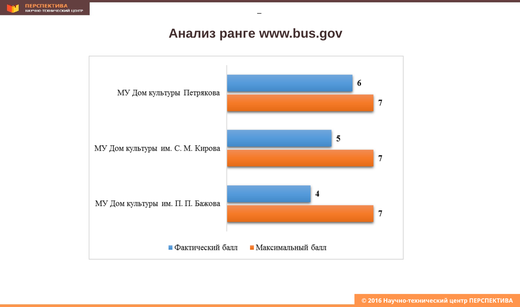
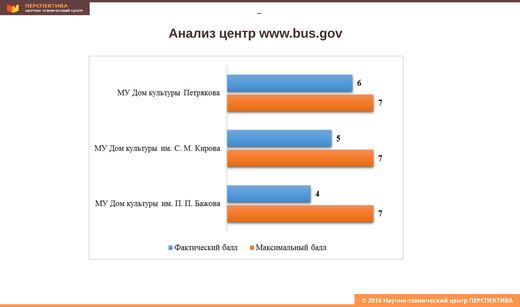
Анализ ранге: ранге -> центр (238, 34)
